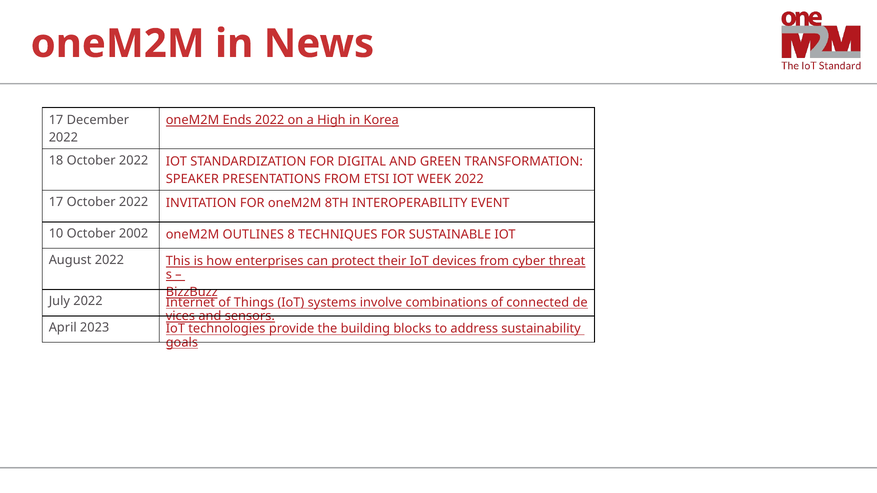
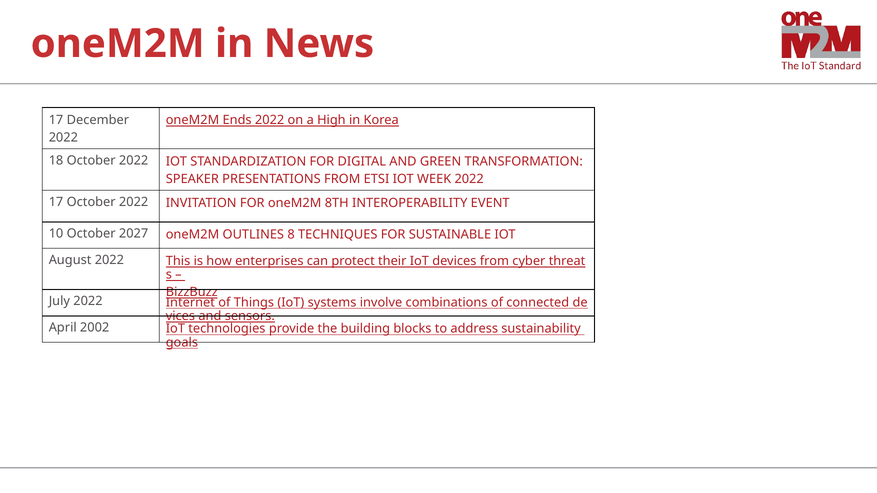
2002: 2002 -> 2027 (134, 234)
2023: 2023 -> 2002 (95, 328)
